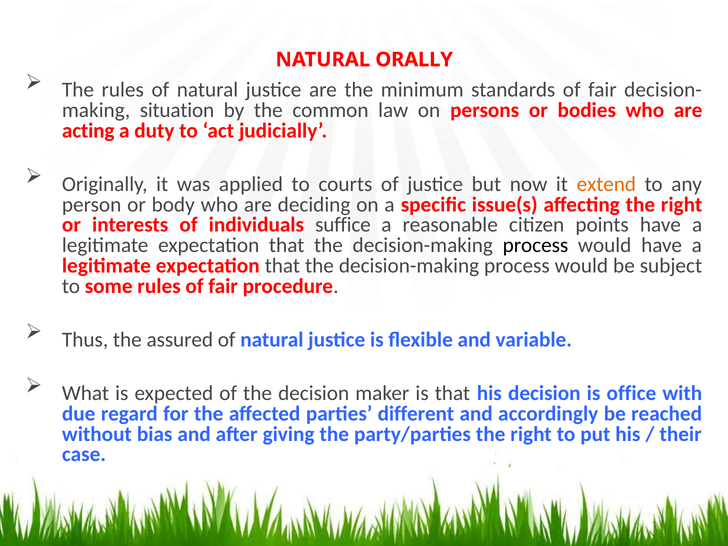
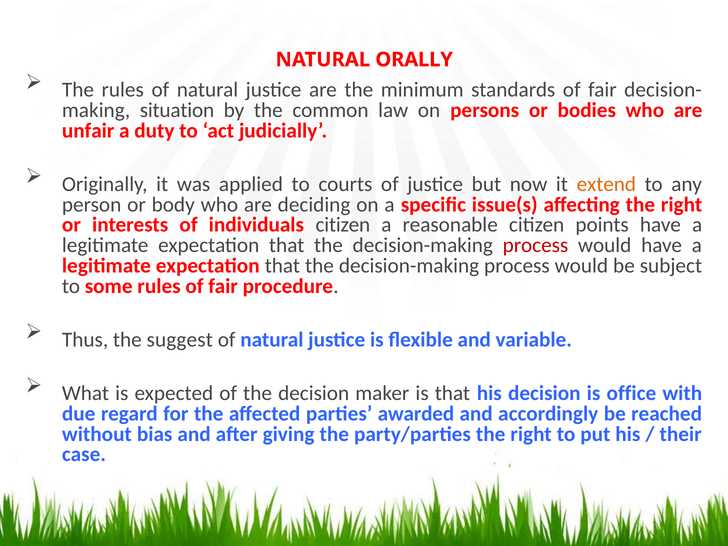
acting: acting -> unfair (88, 131)
individuals suffice: suffice -> citizen (343, 225)
process colour: black -> red (535, 245)
assured: assured -> suggest (180, 340)
different: different -> awarded (416, 414)
